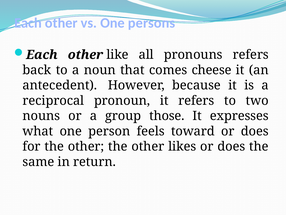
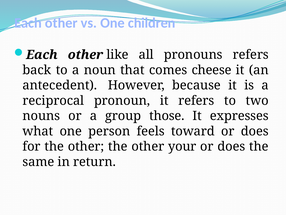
persons: persons -> children (152, 23)
likes: likes -> your (182, 146)
